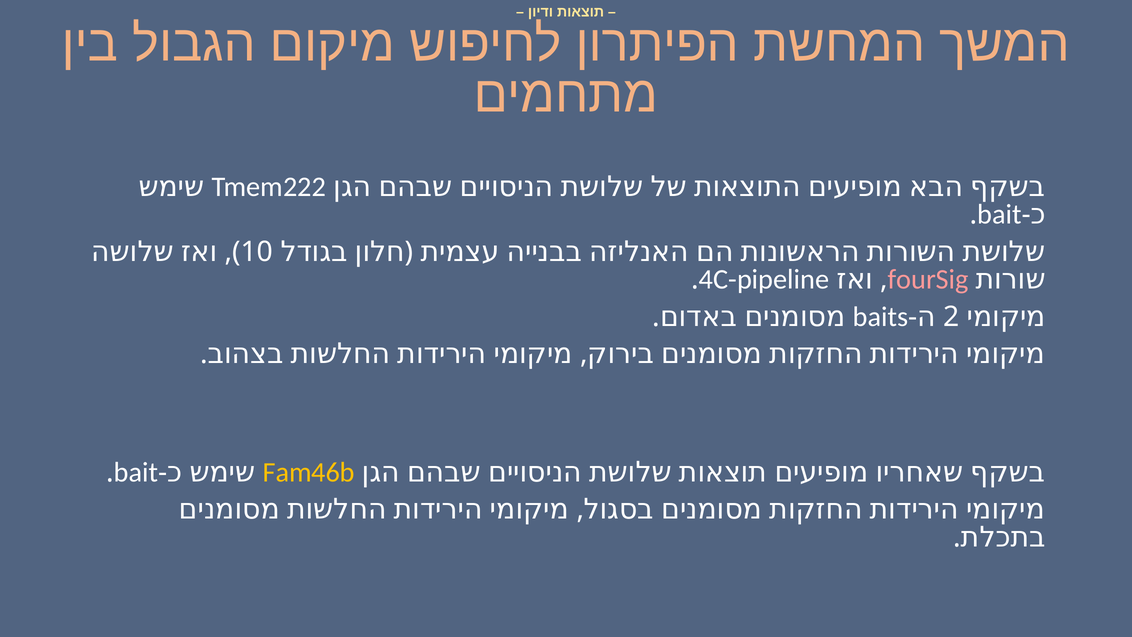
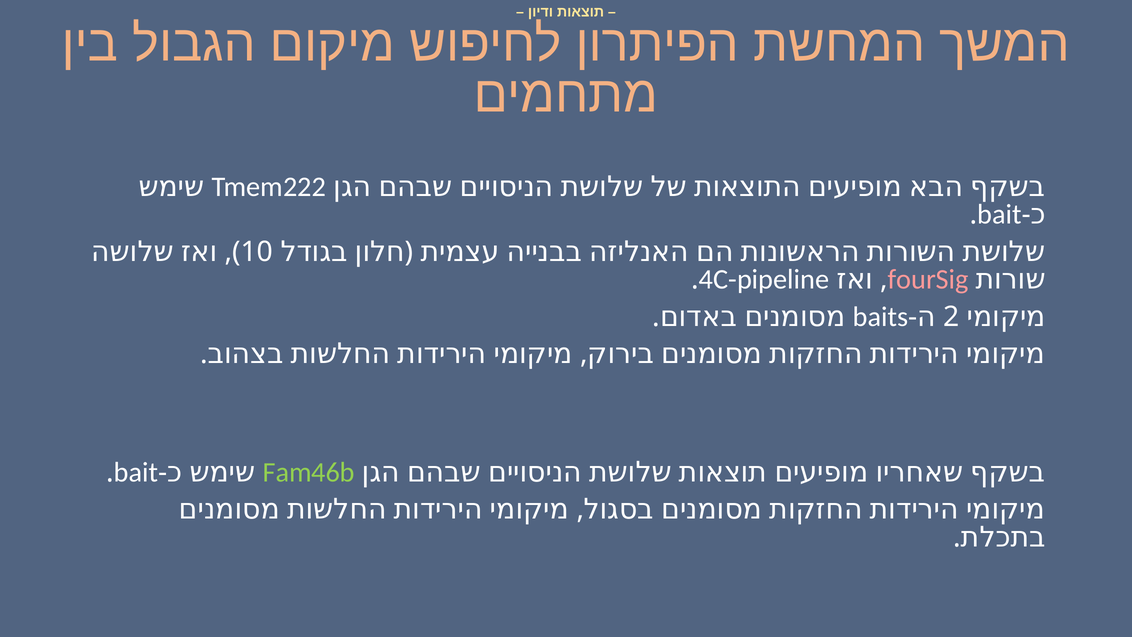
Fam46b colour: yellow -> light green (309, 472)
